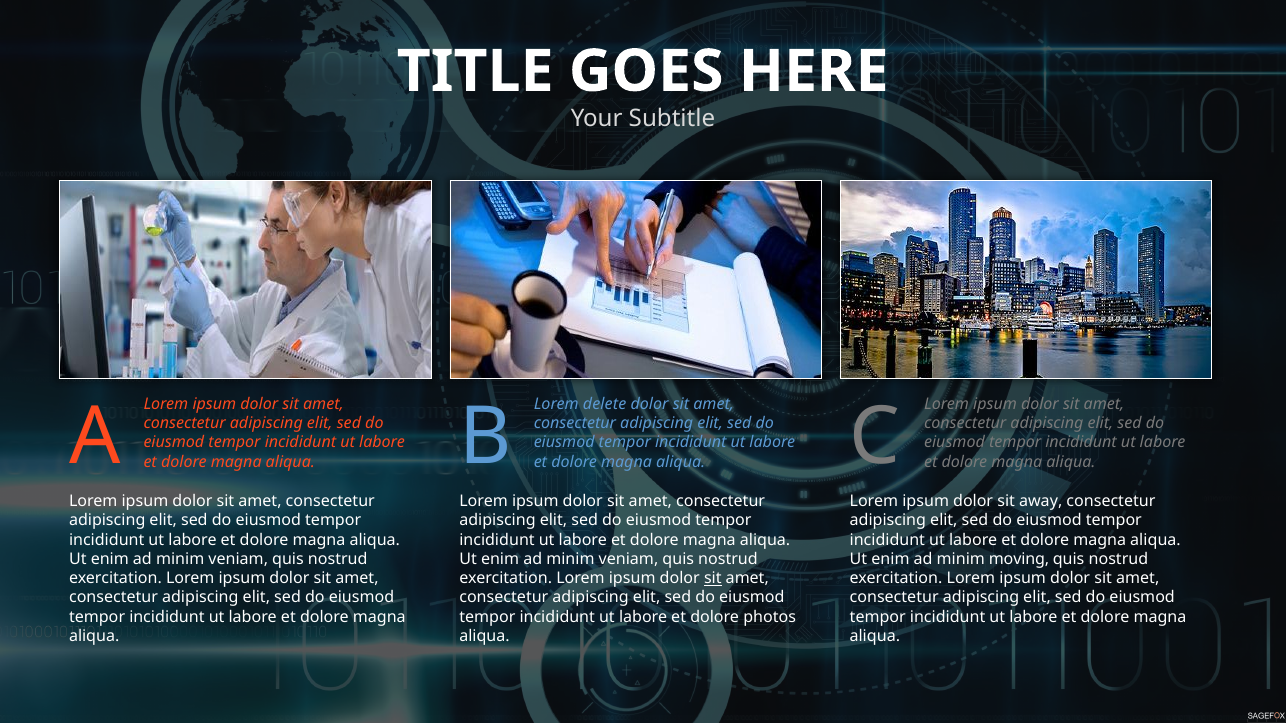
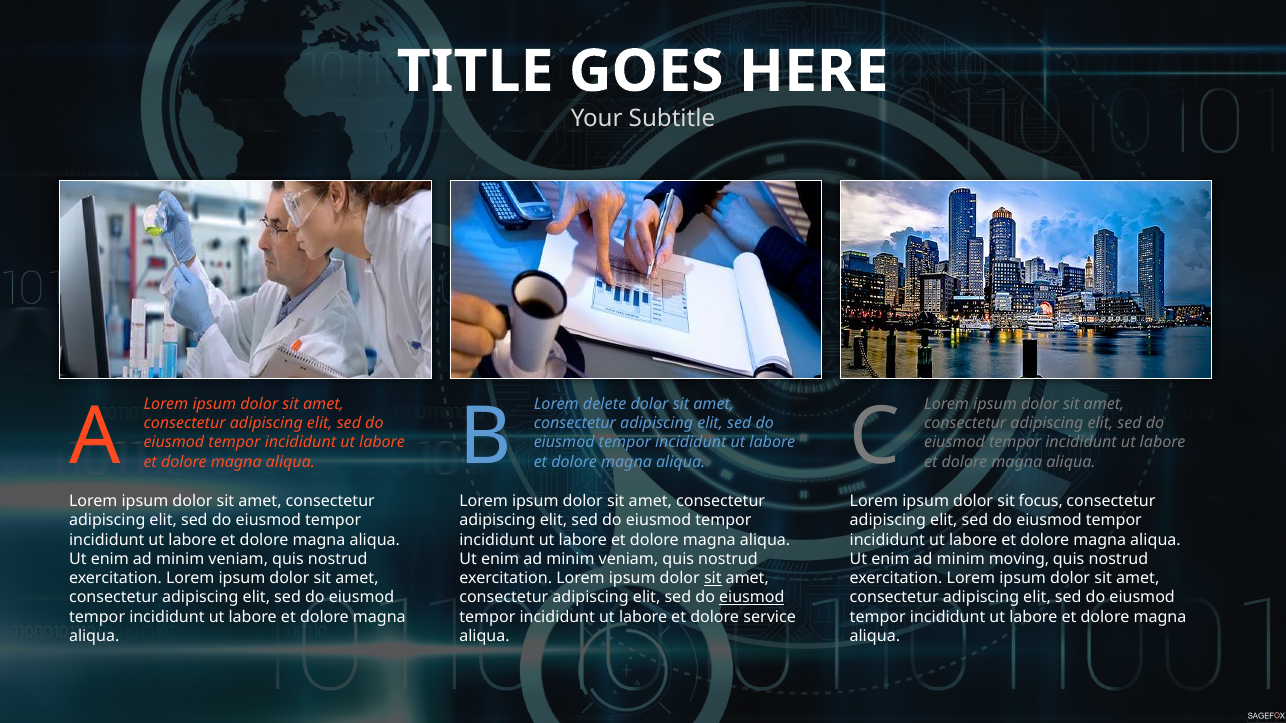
away: away -> focus (1041, 502)
eiusmod underline: none -> present (752, 598)
photos: photos -> service (770, 617)
